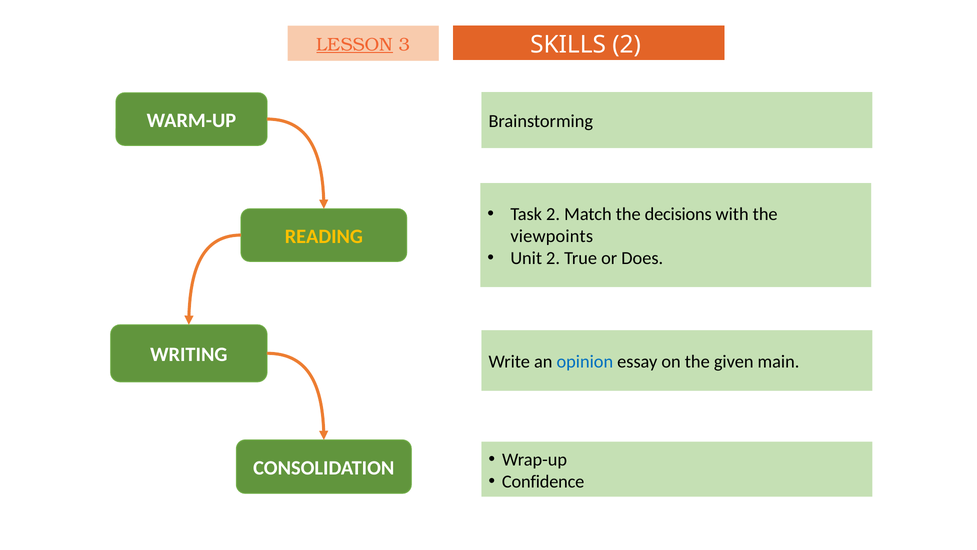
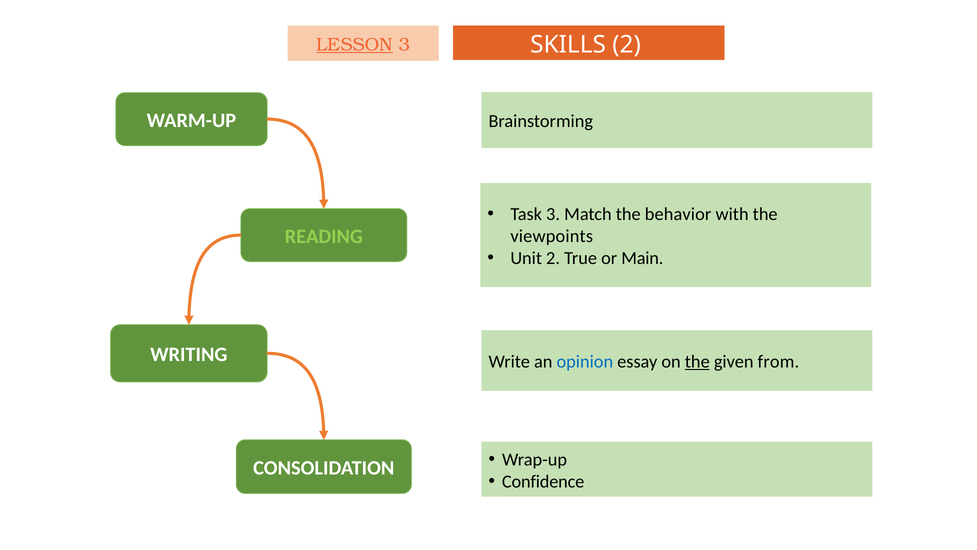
Task 2: 2 -> 3 (553, 214)
decisions: decisions -> behavior (678, 214)
READING colour: yellow -> light green (324, 236)
Does: Does -> Main (642, 258)
the underline: none -> present (697, 362)
main: main -> from (778, 362)
